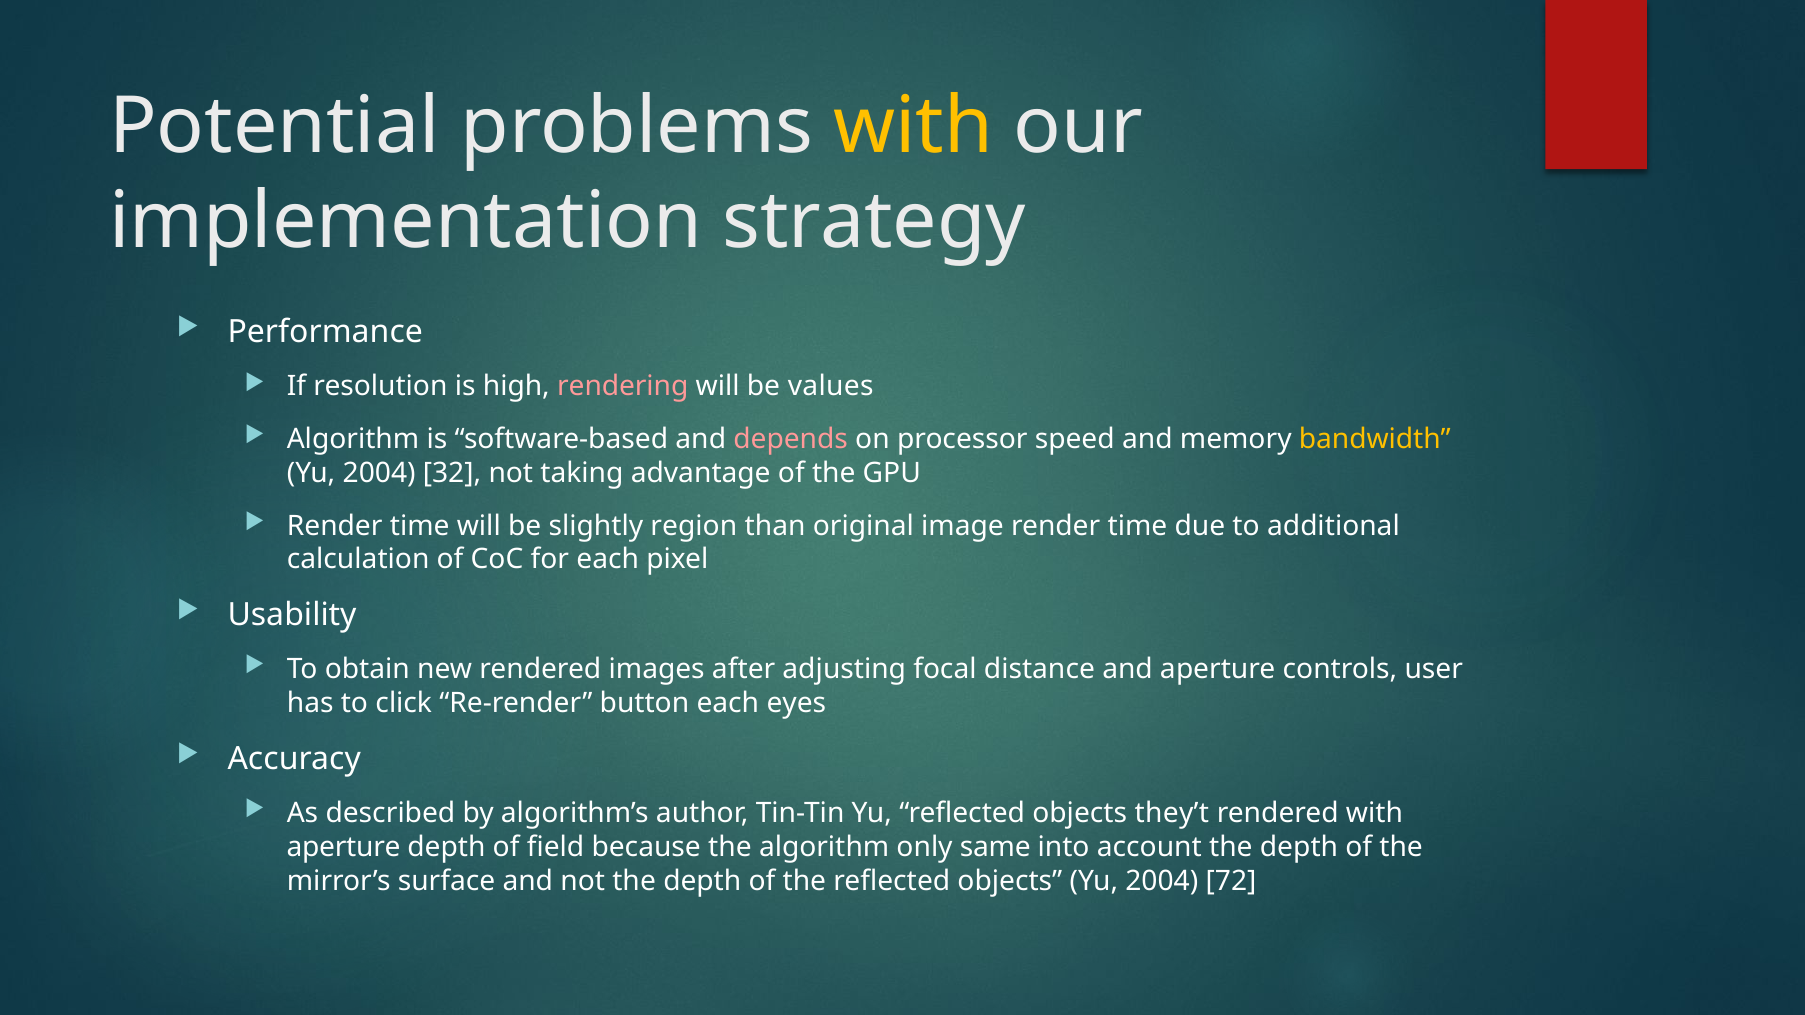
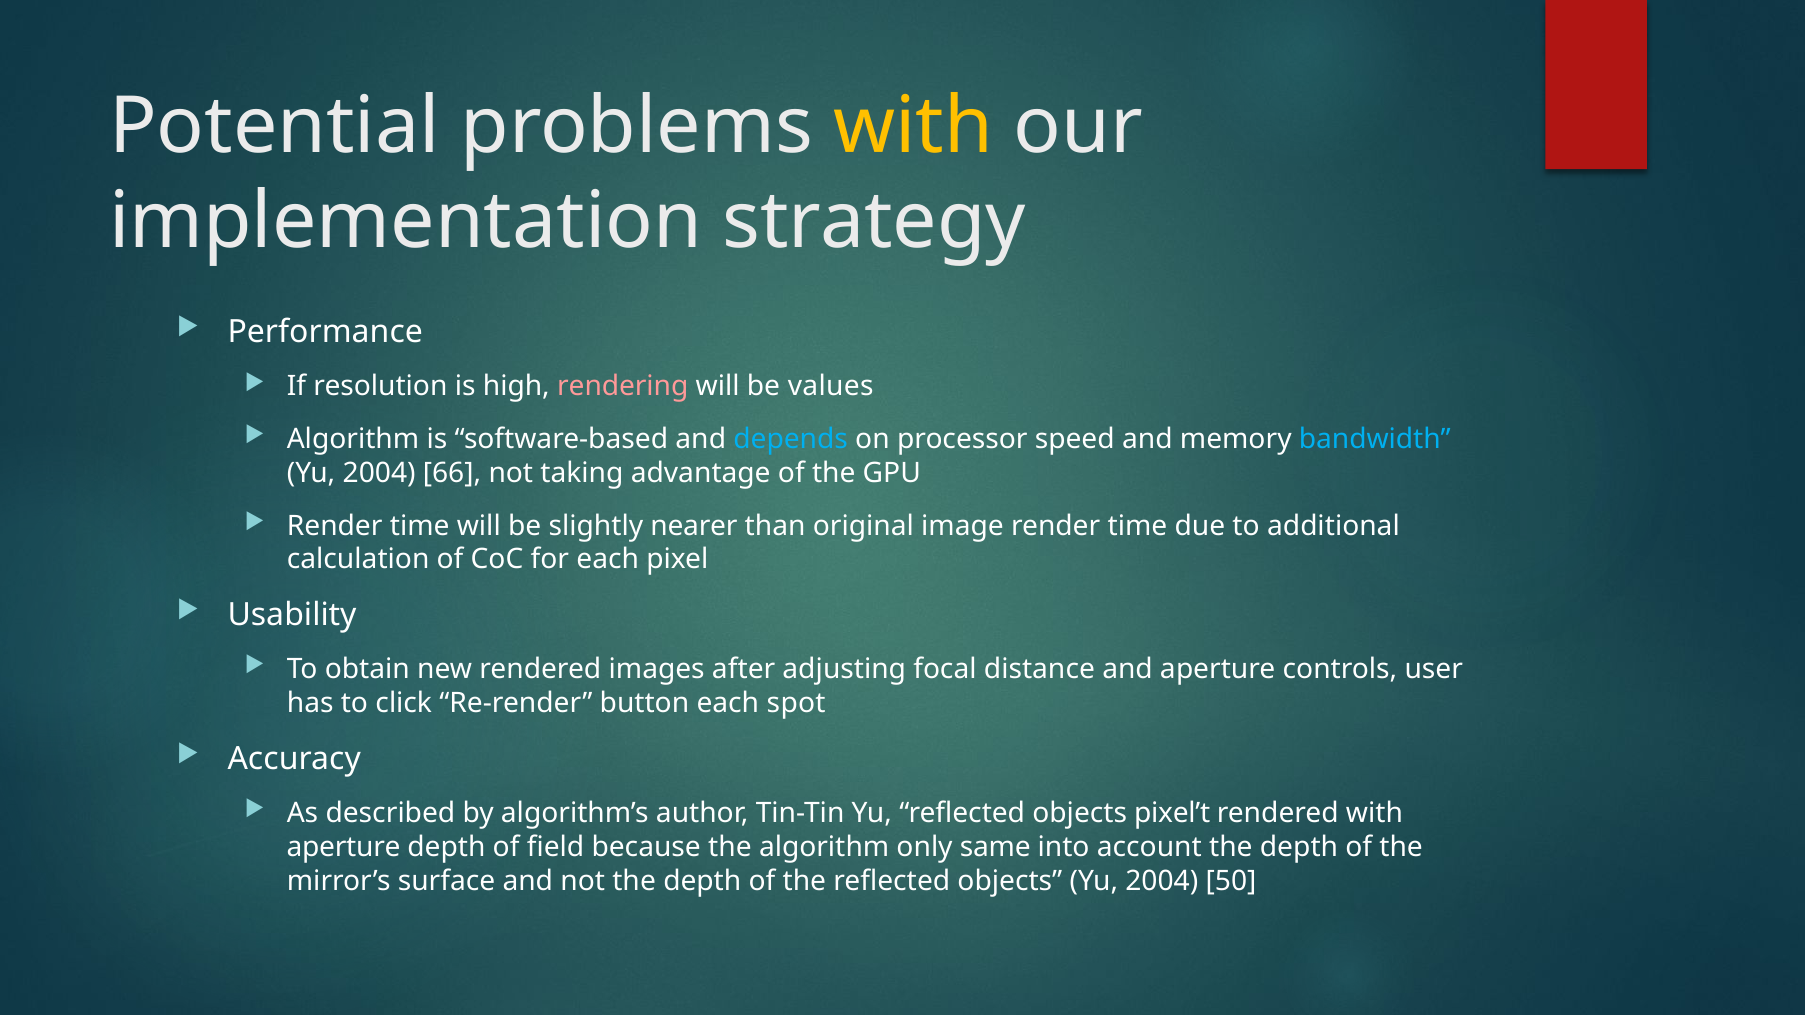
depends colour: pink -> light blue (791, 439)
bandwidth colour: yellow -> light blue (1375, 439)
32: 32 -> 66 (452, 473)
region: region -> nearer (694, 526)
eyes: eyes -> spot (796, 703)
they’t: they’t -> pixel’t (1172, 813)
72: 72 -> 50 (1231, 881)
